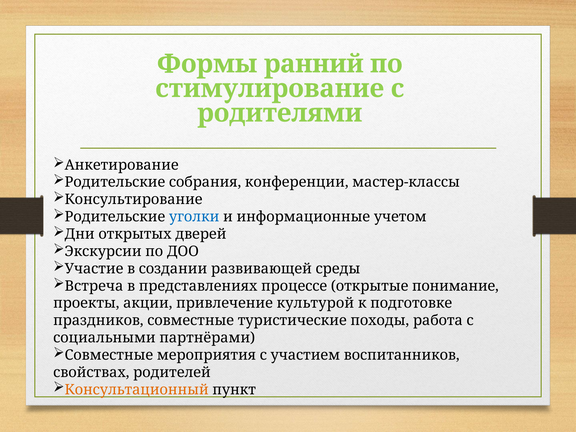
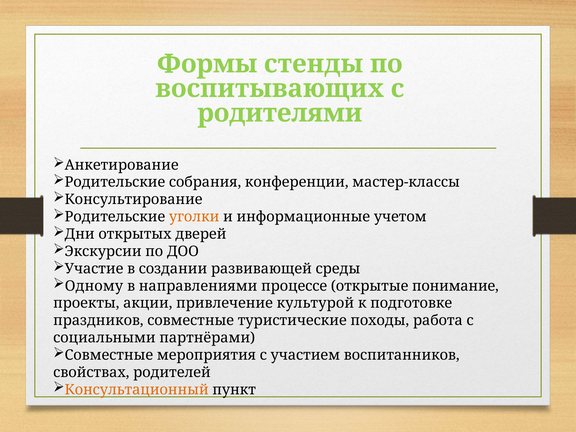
ранний: ранний -> стенды (314, 64)
стимулирование: стимулирование -> воспитывающих (270, 89)
уголки colour: blue -> orange (194, 217)
Встреча: Встреча -> Одному (94, 286)
представлениях: представлениях -> направлениями (198, 286)
